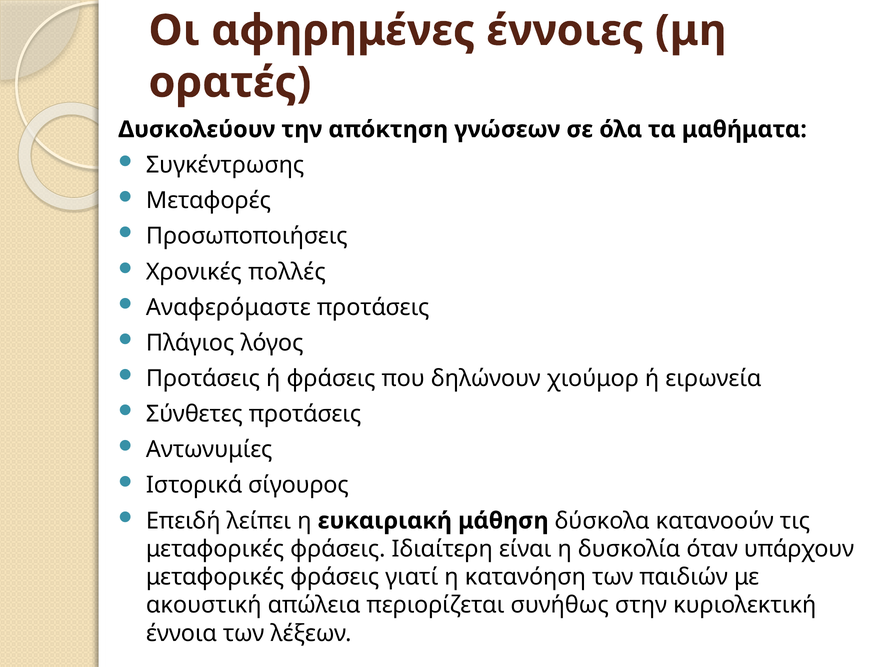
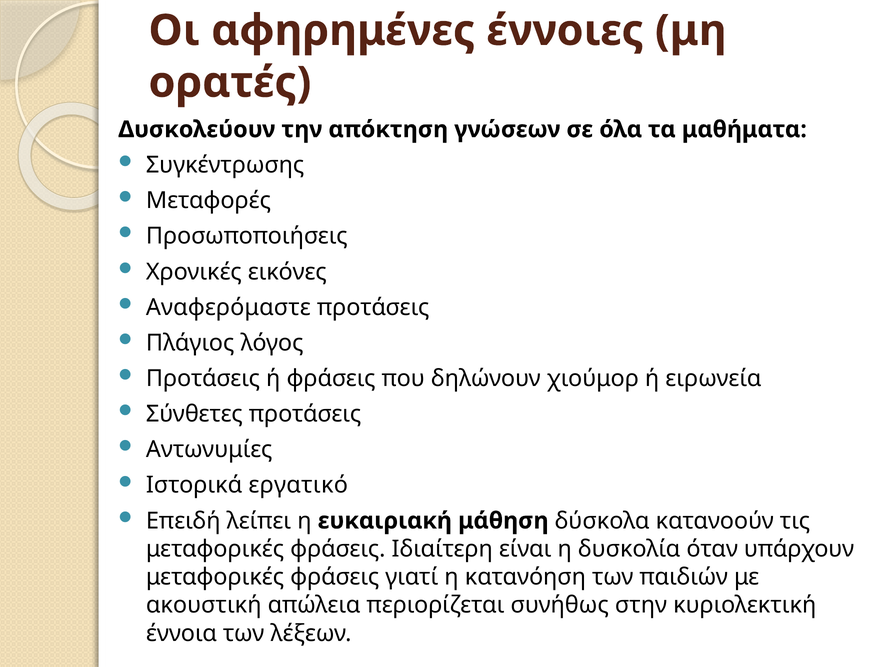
πολλές: πολλές -> εικόνες (287, 272)
σίγουρος: σίγουρος -> εργατικό (298, 486)
